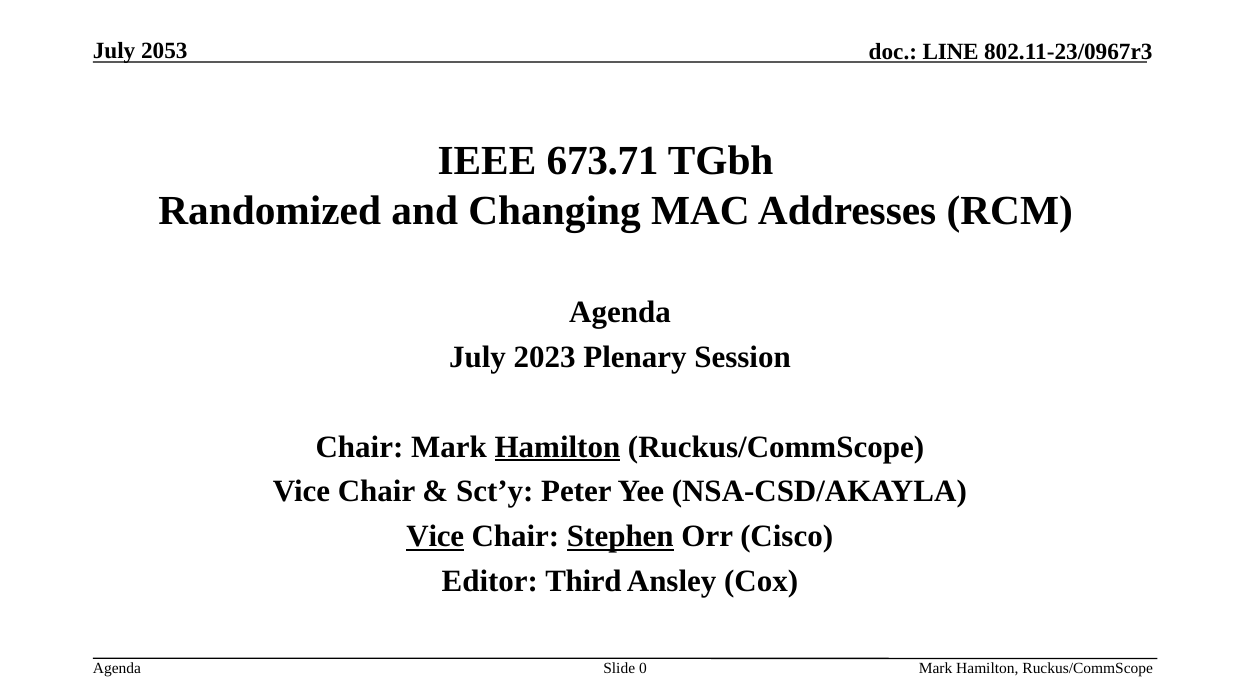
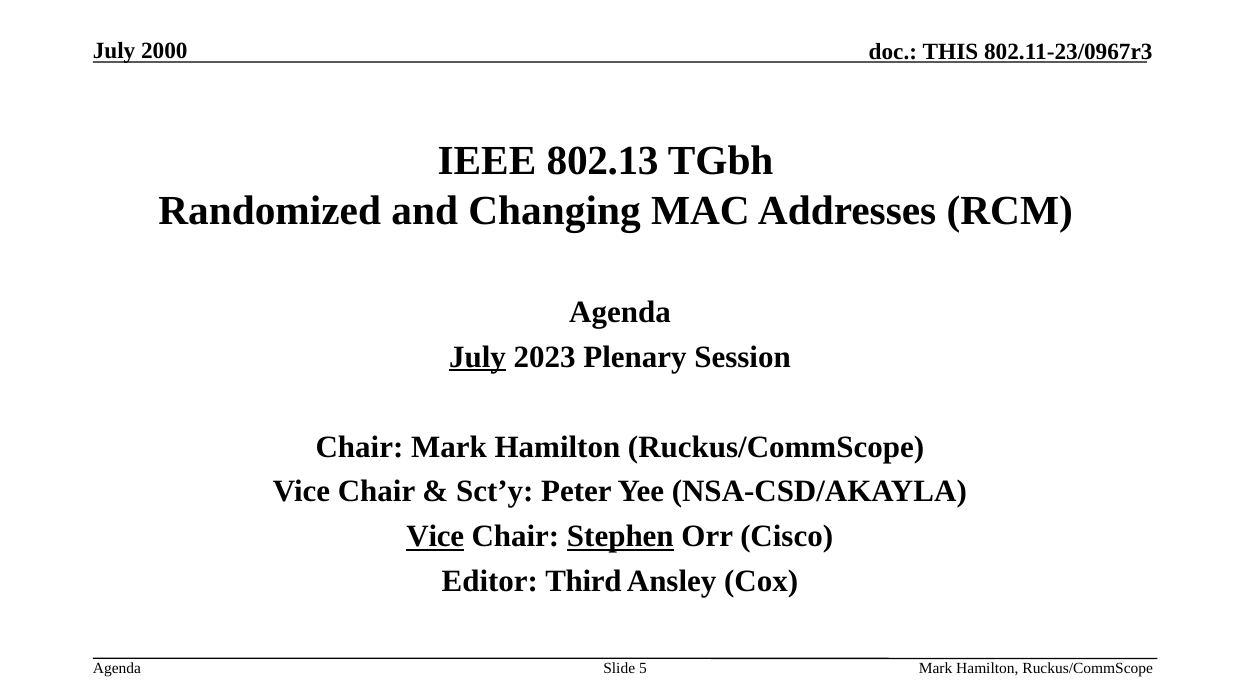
2053: 2053 -> 2000 (164, 51)
LINE: LINE -> THIS (951, 52)
673.71: 673.71 -> 802.13 (603, 161)
July underline: none -> present (477, 357)
Hamilton underline: present -> none (557, 447)
0: 0 -> 5 (643, 669)
